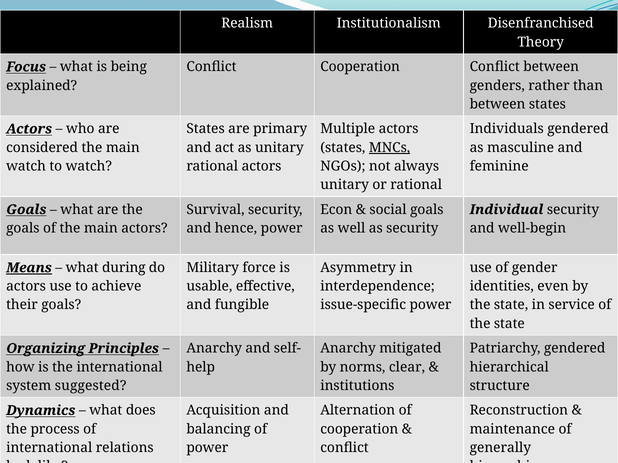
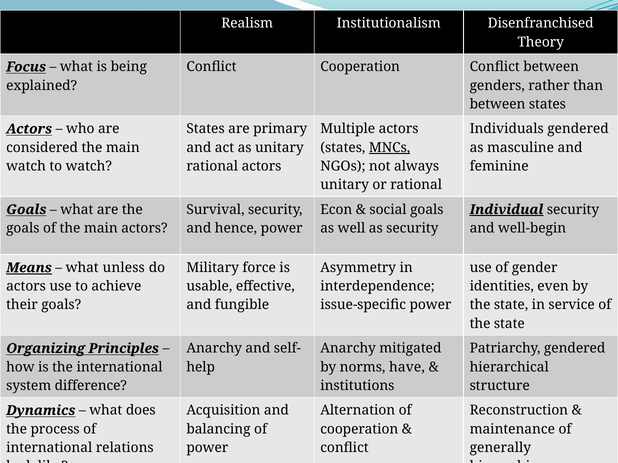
Individual underline: none -> present (507, 210)
during: during -> unless (124, 268)
clear: clear -> have (407, 367)
suggested: suggested -> difference (91, 386)
